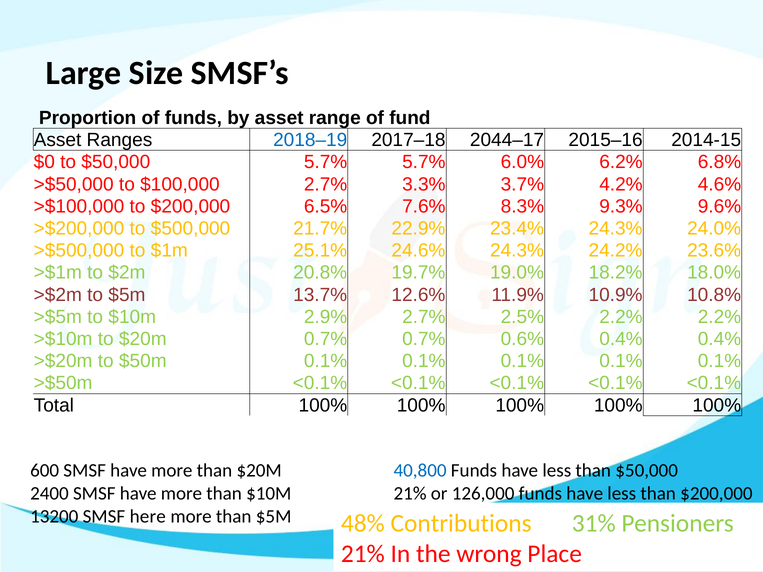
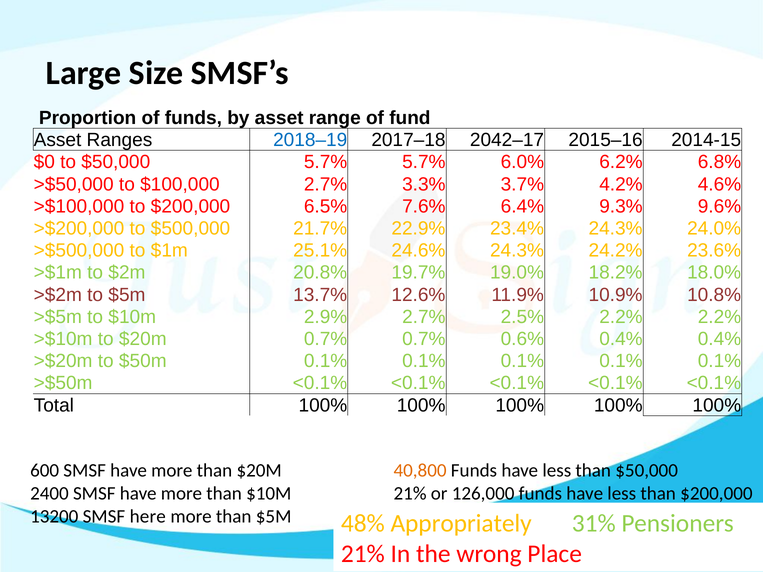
2044–17: 2044–17 -> 2042–17 (507, 140)
8.3%: 8.3% -> 6.4% (522, 206)
40,800 colour: blue -> orange (420, 471)
Contributions: Contributions -> Appropriately (461, 524)
